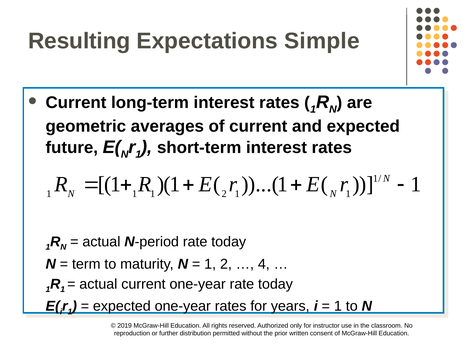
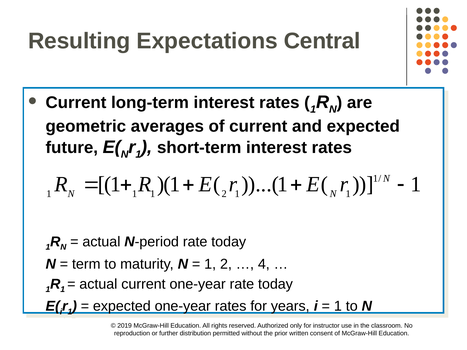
Simple: Simple -> Central (322, 41)
